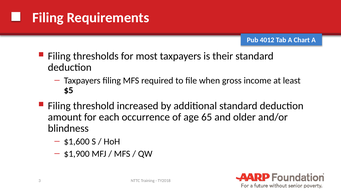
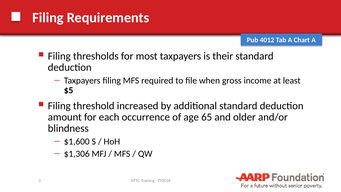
$1,900: $1,900 -> $1,306 (77, 154)
